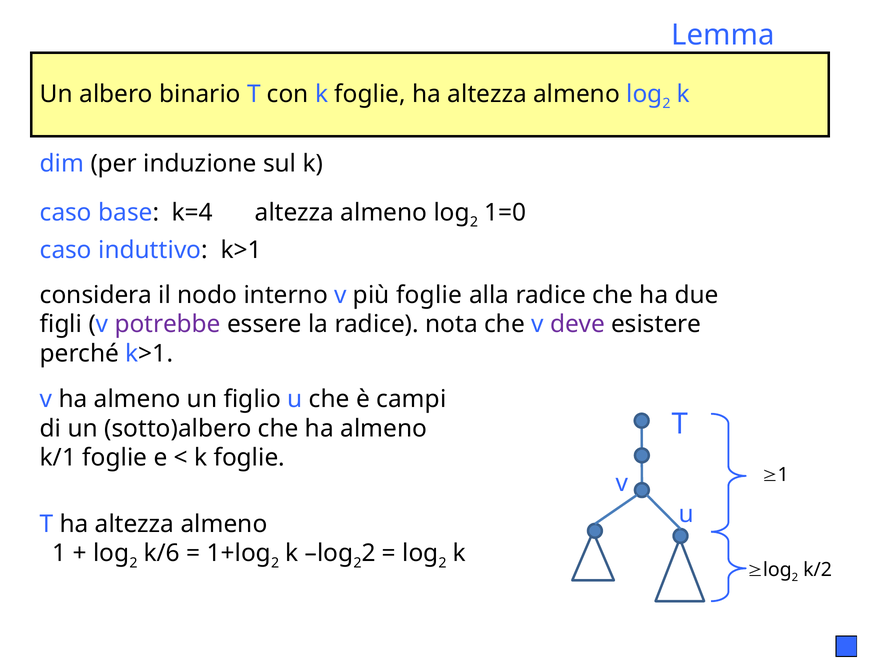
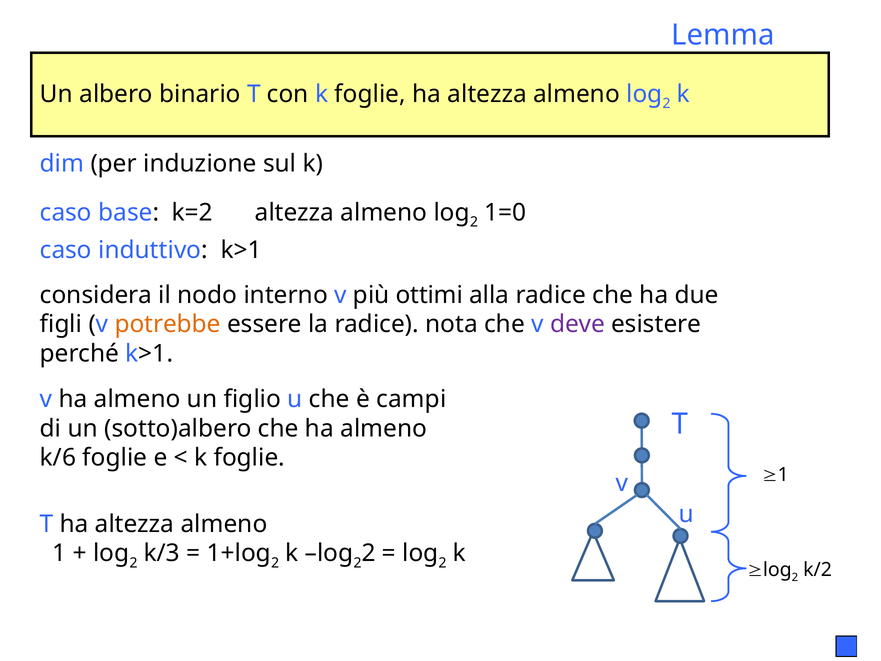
k=4: k=4 -> k=2 (192, 212)
più foglie: foglie -> ottimi (429, 295)
potrebbe colour: purple -> orange (168, 324)
k/1: k/1 -> k/6 (58, 458)
k/6: k/6 -> k/3 (162, 553)
